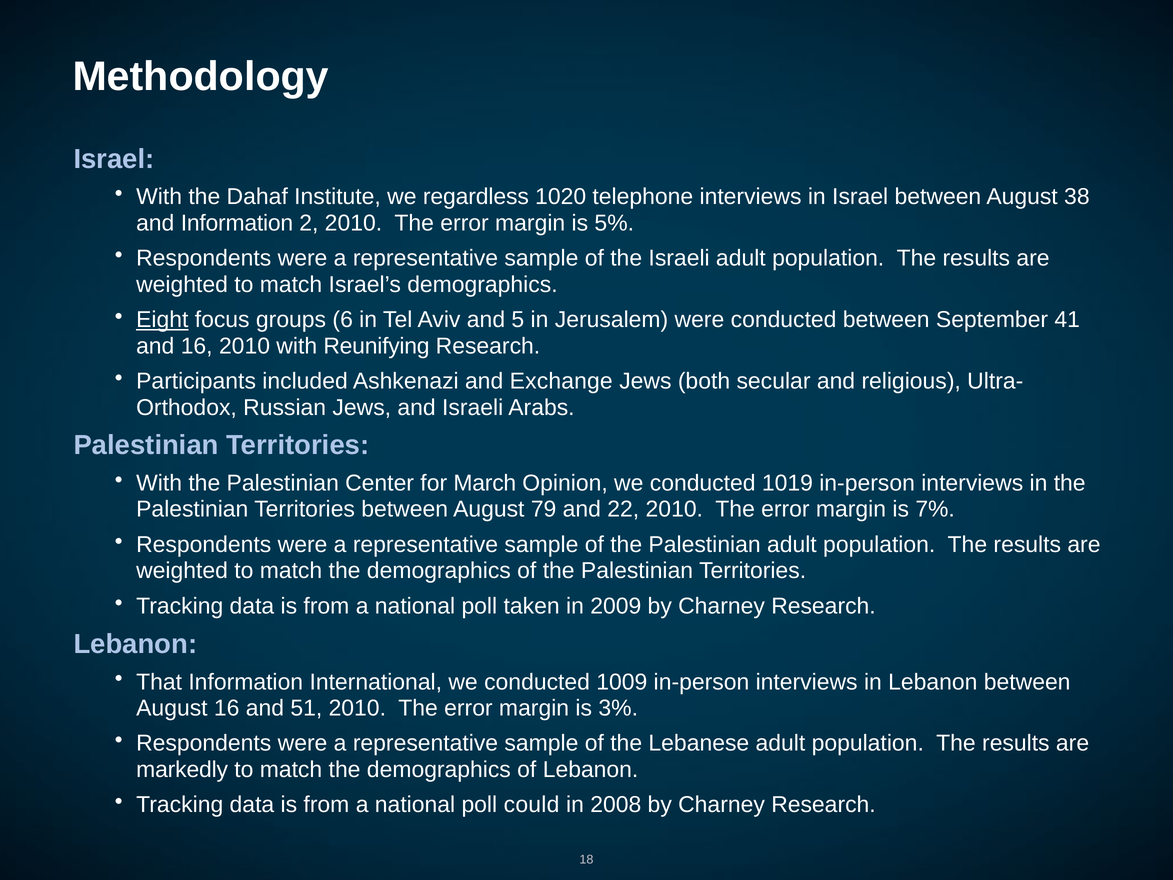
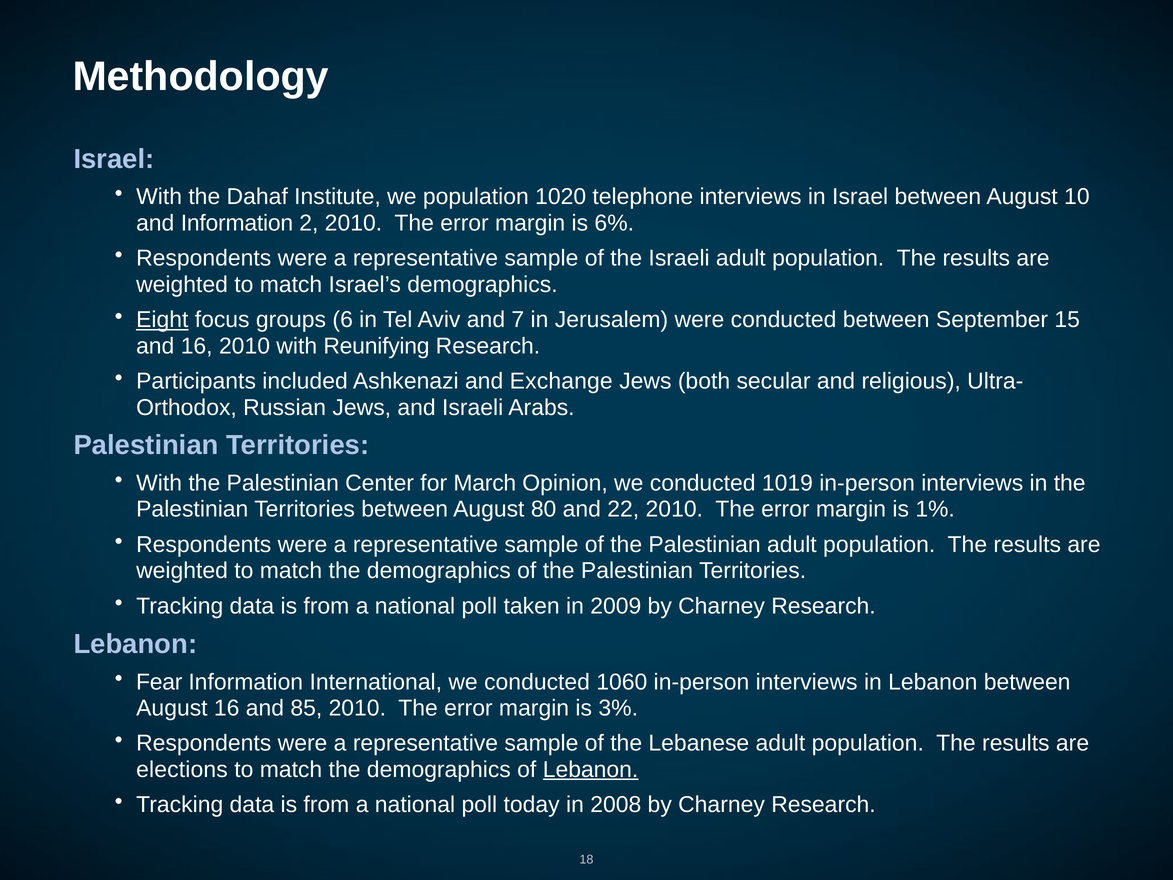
we regardless: regardless -> population (476, 197)
38: 38 -> 10 (1077, 197)
5%: 5% -> 6% (614, 223)
5: 5 -> 7 (518, 320)
41: 41 -> 15 (1067, 320)
79: 79 -> 80 (544, 509)
7%: 7% -> 1% (935, 509)
That: That -> Fear (159, 682)
1009: 1009 -> 1060 (622, 682)
51: 51 -> 85 (306, 708)
markedly: markedly -> elections (182, 769)
Lebanon underline: none -> present (591, 769)
could: could -> today (532, 805)
